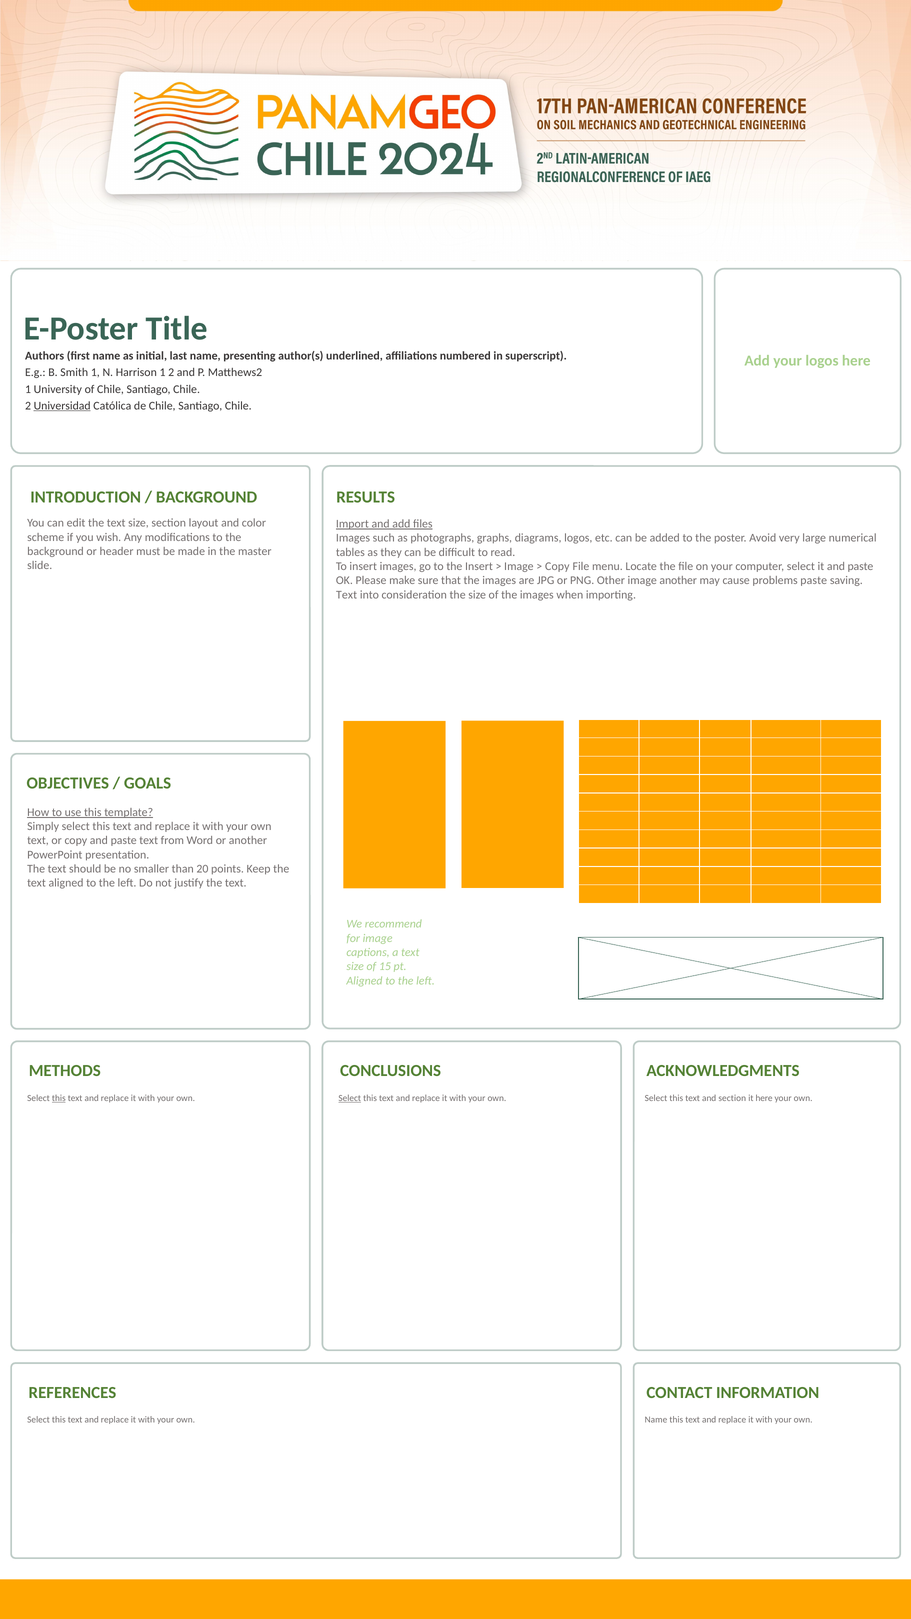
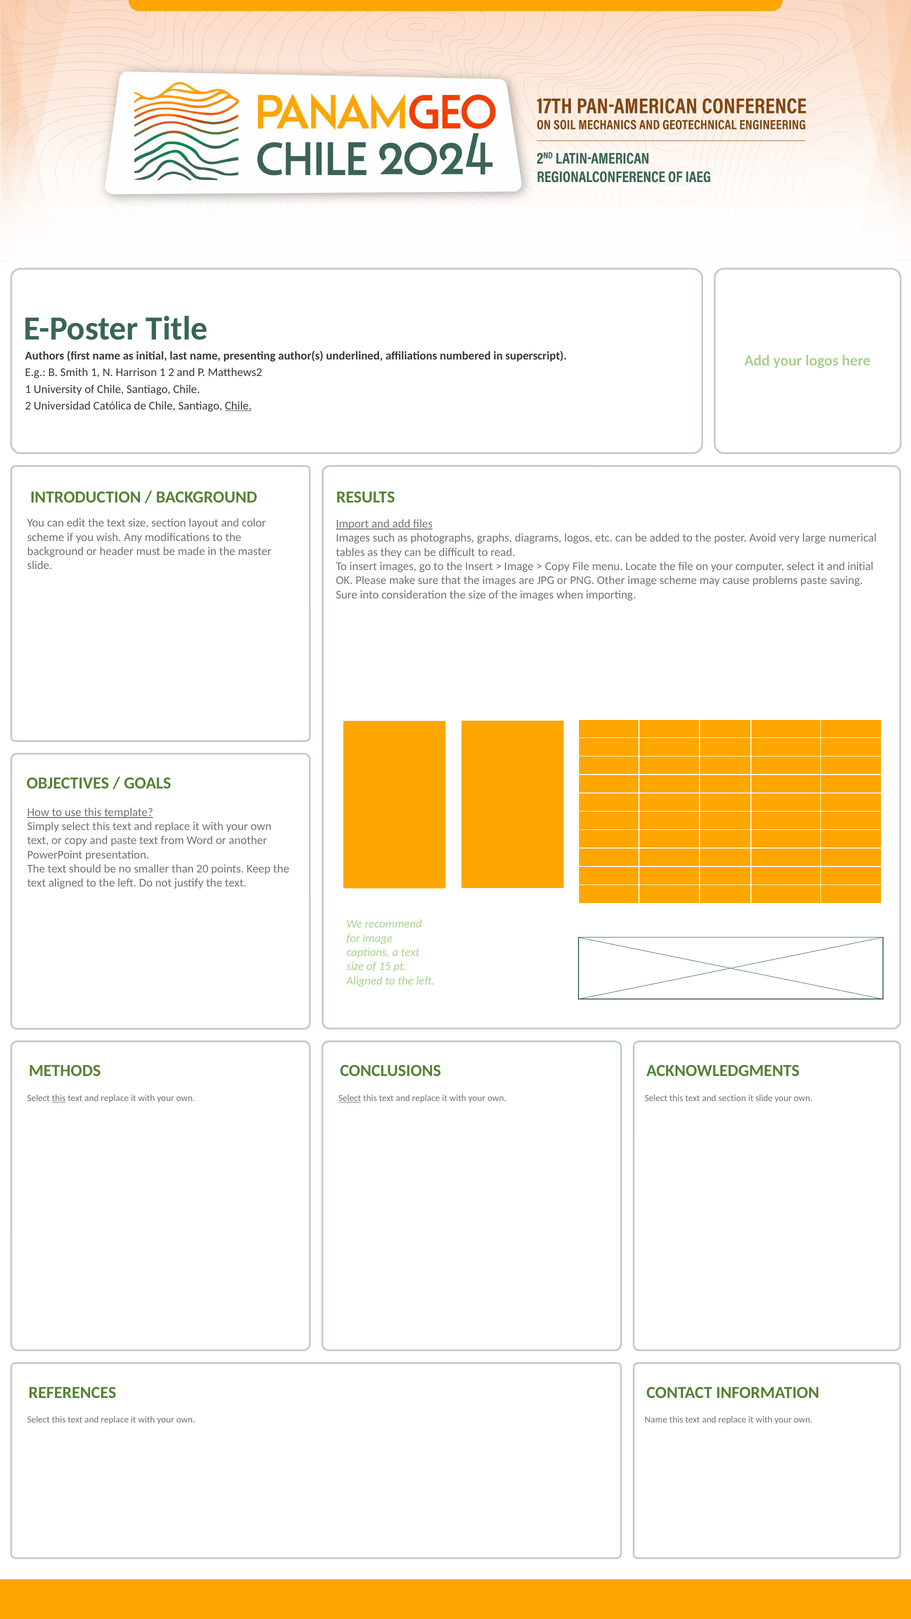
Universidad underline: present -> none (62, 406)
Chile underline: none -> present (238, 406)
it and paste: paste -> initial (860, 566)
image another: another -> scheme (678, 581)
Text: Text -> Sure (347, 595)
it here: here -> slide (764, 1098)
